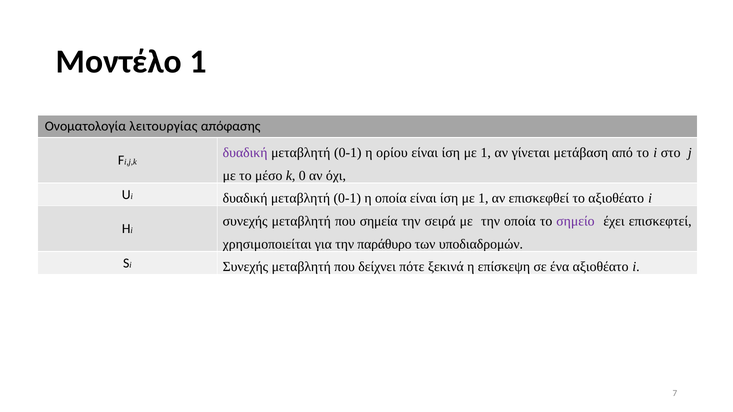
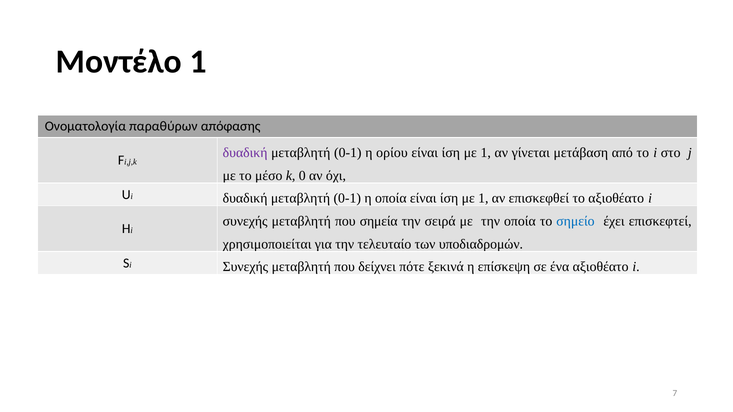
λειτουργίας: λειτουργίας -> παραθύρων (163, 127)
σημείο colour: purple -> blue (575, 221)
παράθυρο: παράθυρο -> τελευταίο (384, 244)
